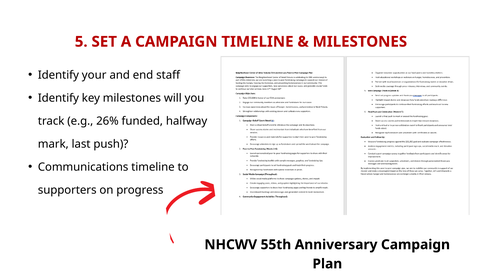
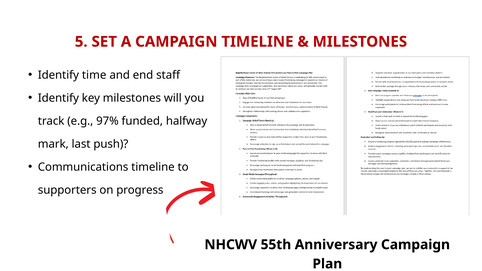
your: your -> time (94, 75)
26%: 26% -> 97% (107, 121)
